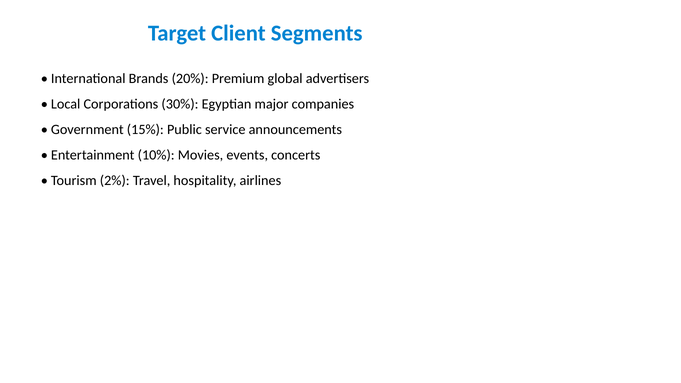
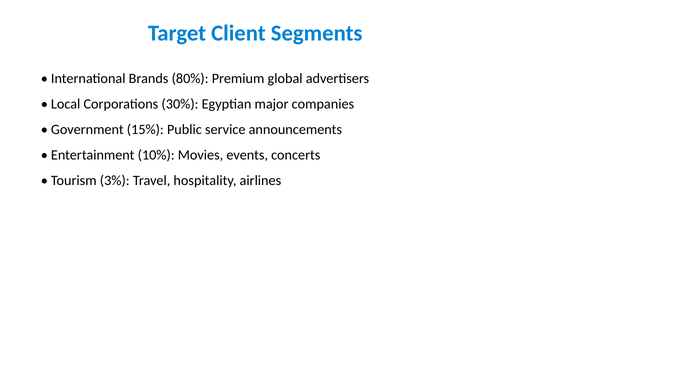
20%: 20% -> 80% (190, 78)
2%: 2% -> 3% (115, 181)
